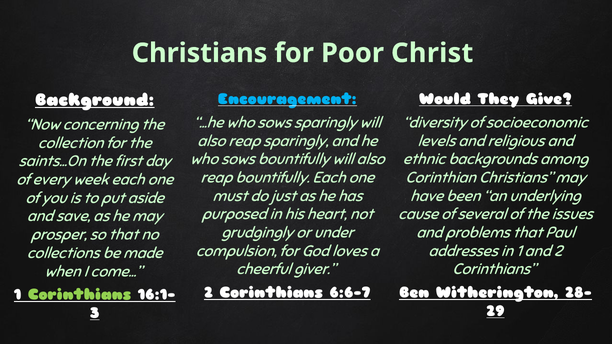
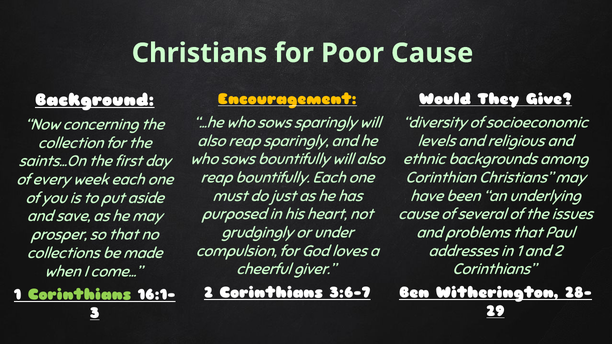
Poor Christ: Christ -> Cause (432, 53)
Encouragement colour: light blue -> yellow (287, 99)
6:6-7: 6:6-7 -> 3:6-7 (350, 293)
